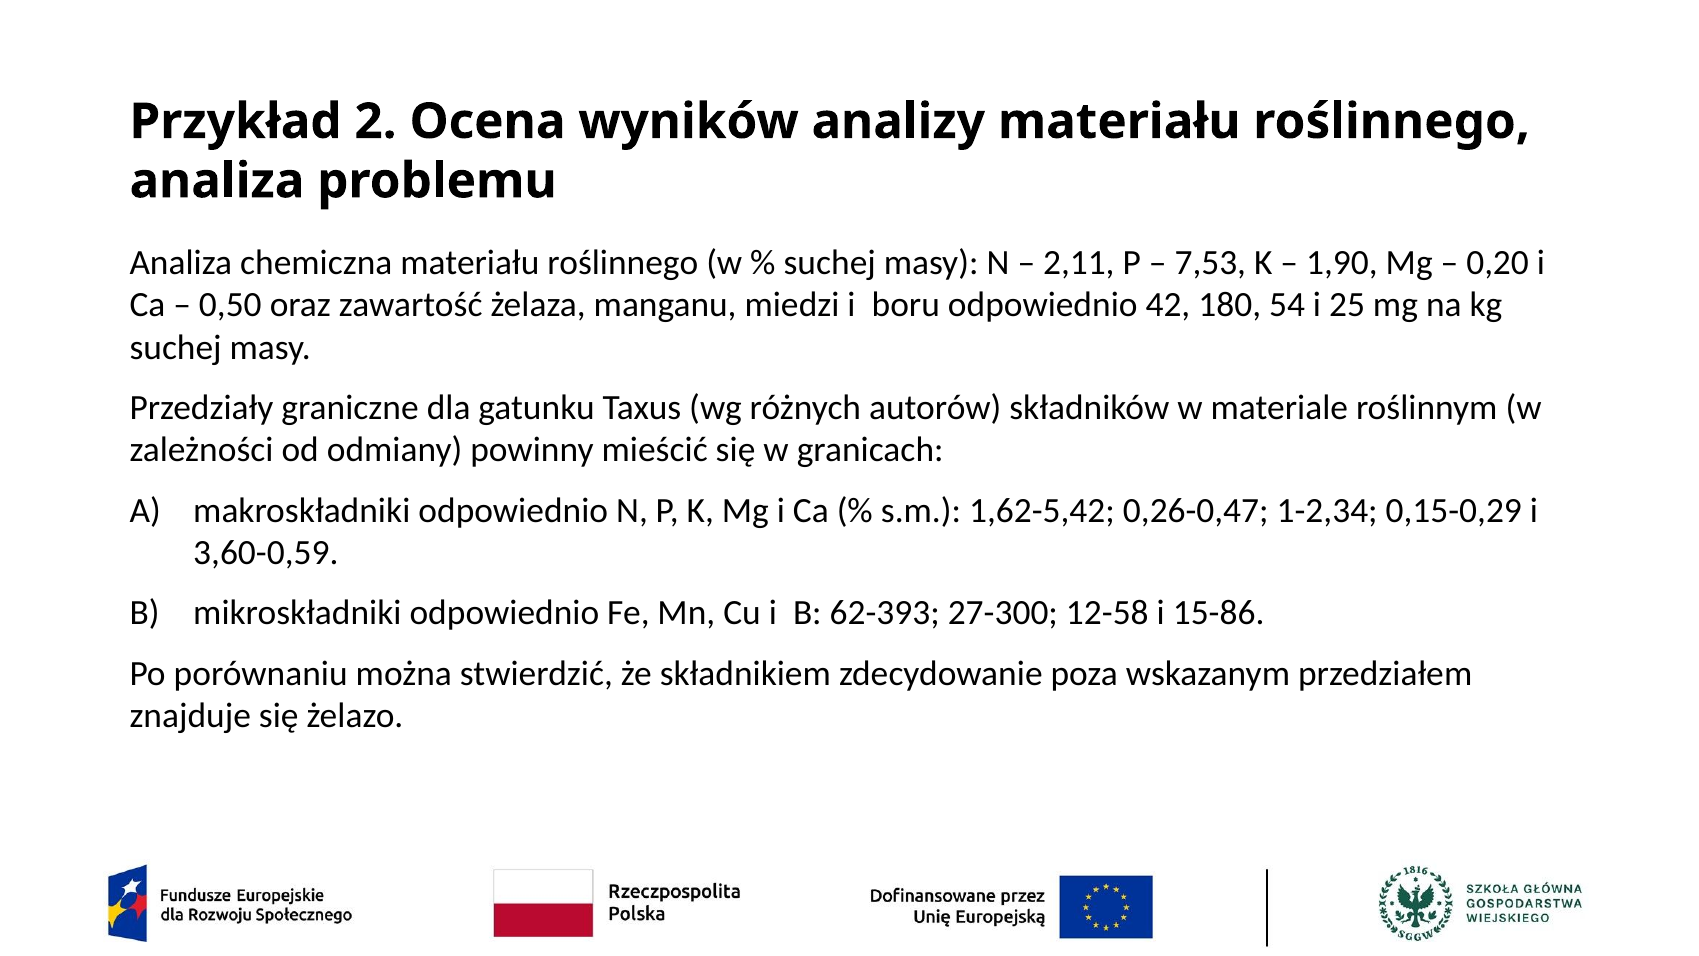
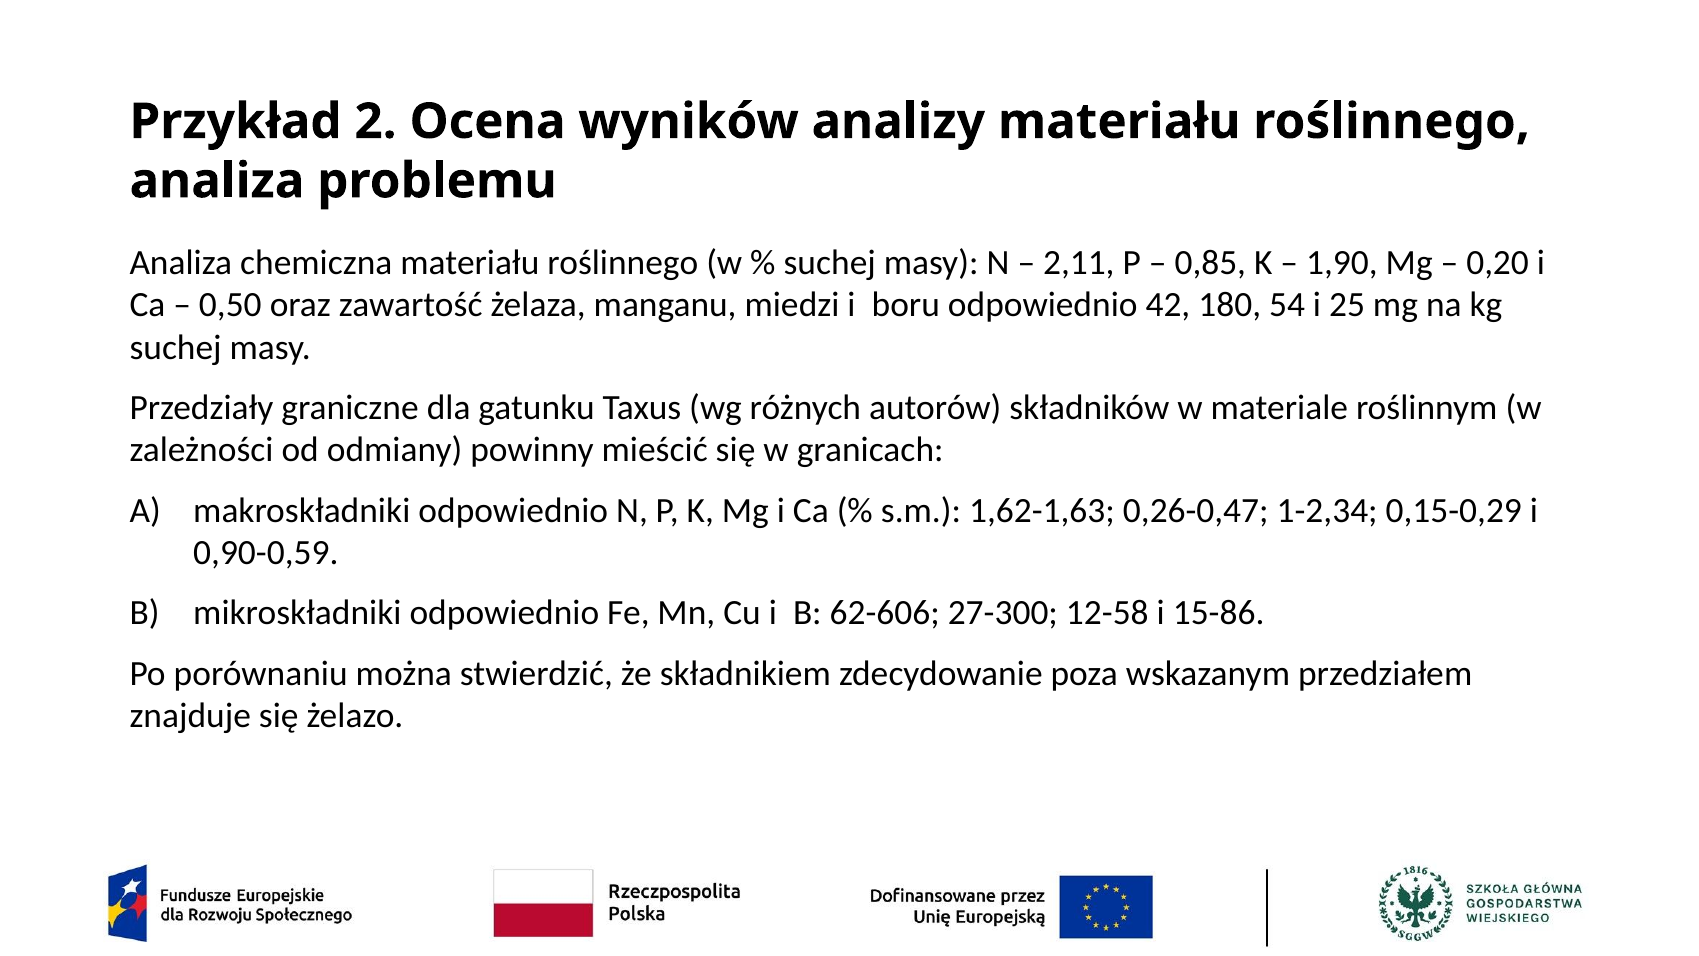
7,53: 7,53 -> 0,85 (1210, 262)
1,62-5,42: 1,62-5,42 -> 1,62-1,63 (1042, 510)
3,60-0,59: 3,60-0,59 -> 0,90-0,59 (266, 553)
62-393: 62-393 -> 62-606 (885, 613)
